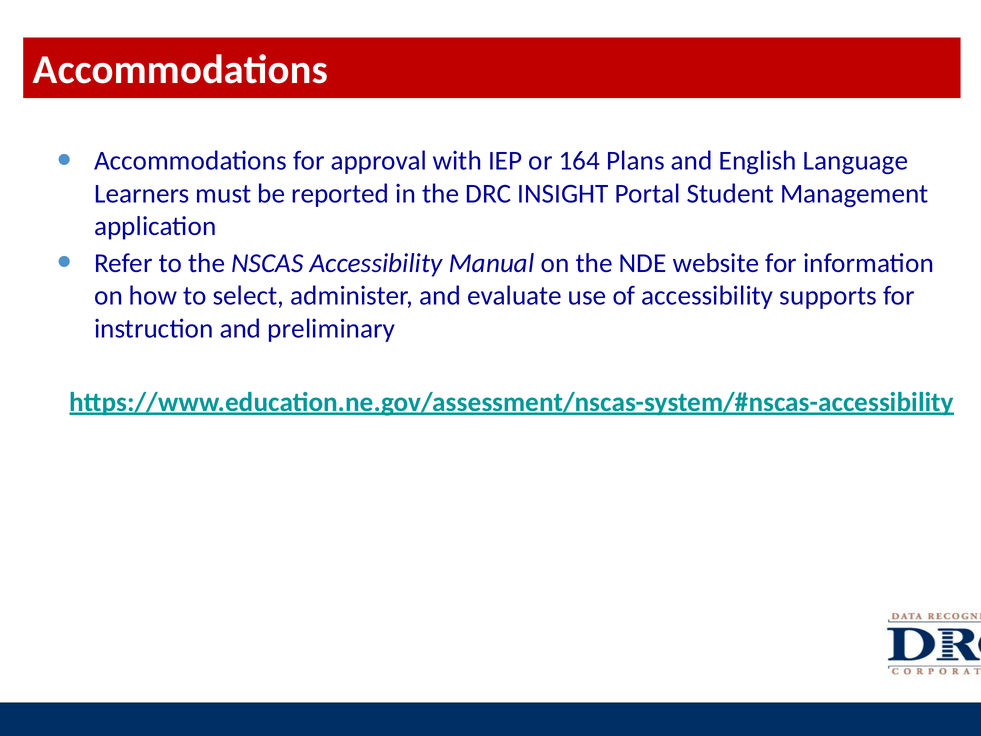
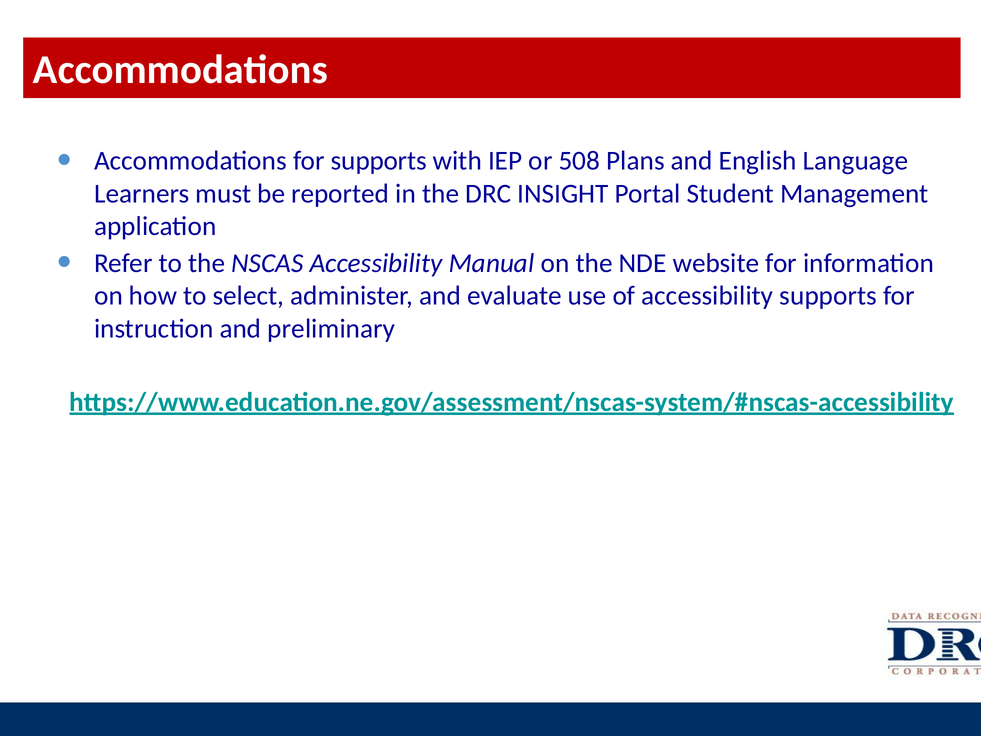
for approval: approval -> supports (379, 161)
164: 164 -> 508 (579, 161)
